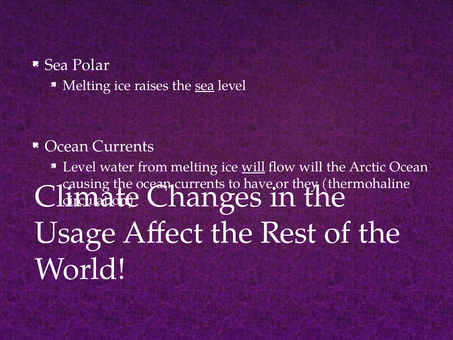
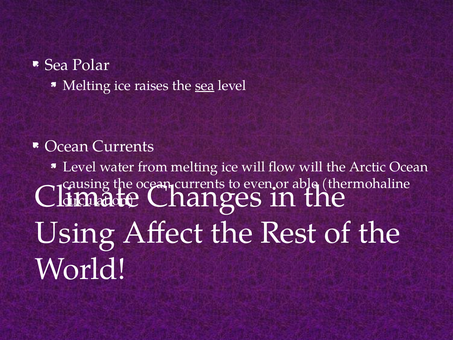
will underline: present -> none (253, 167)
have: have -> even (258, 183)
they: they -> able (305, 183)
Usage: Usage -> Using (75, 233)
